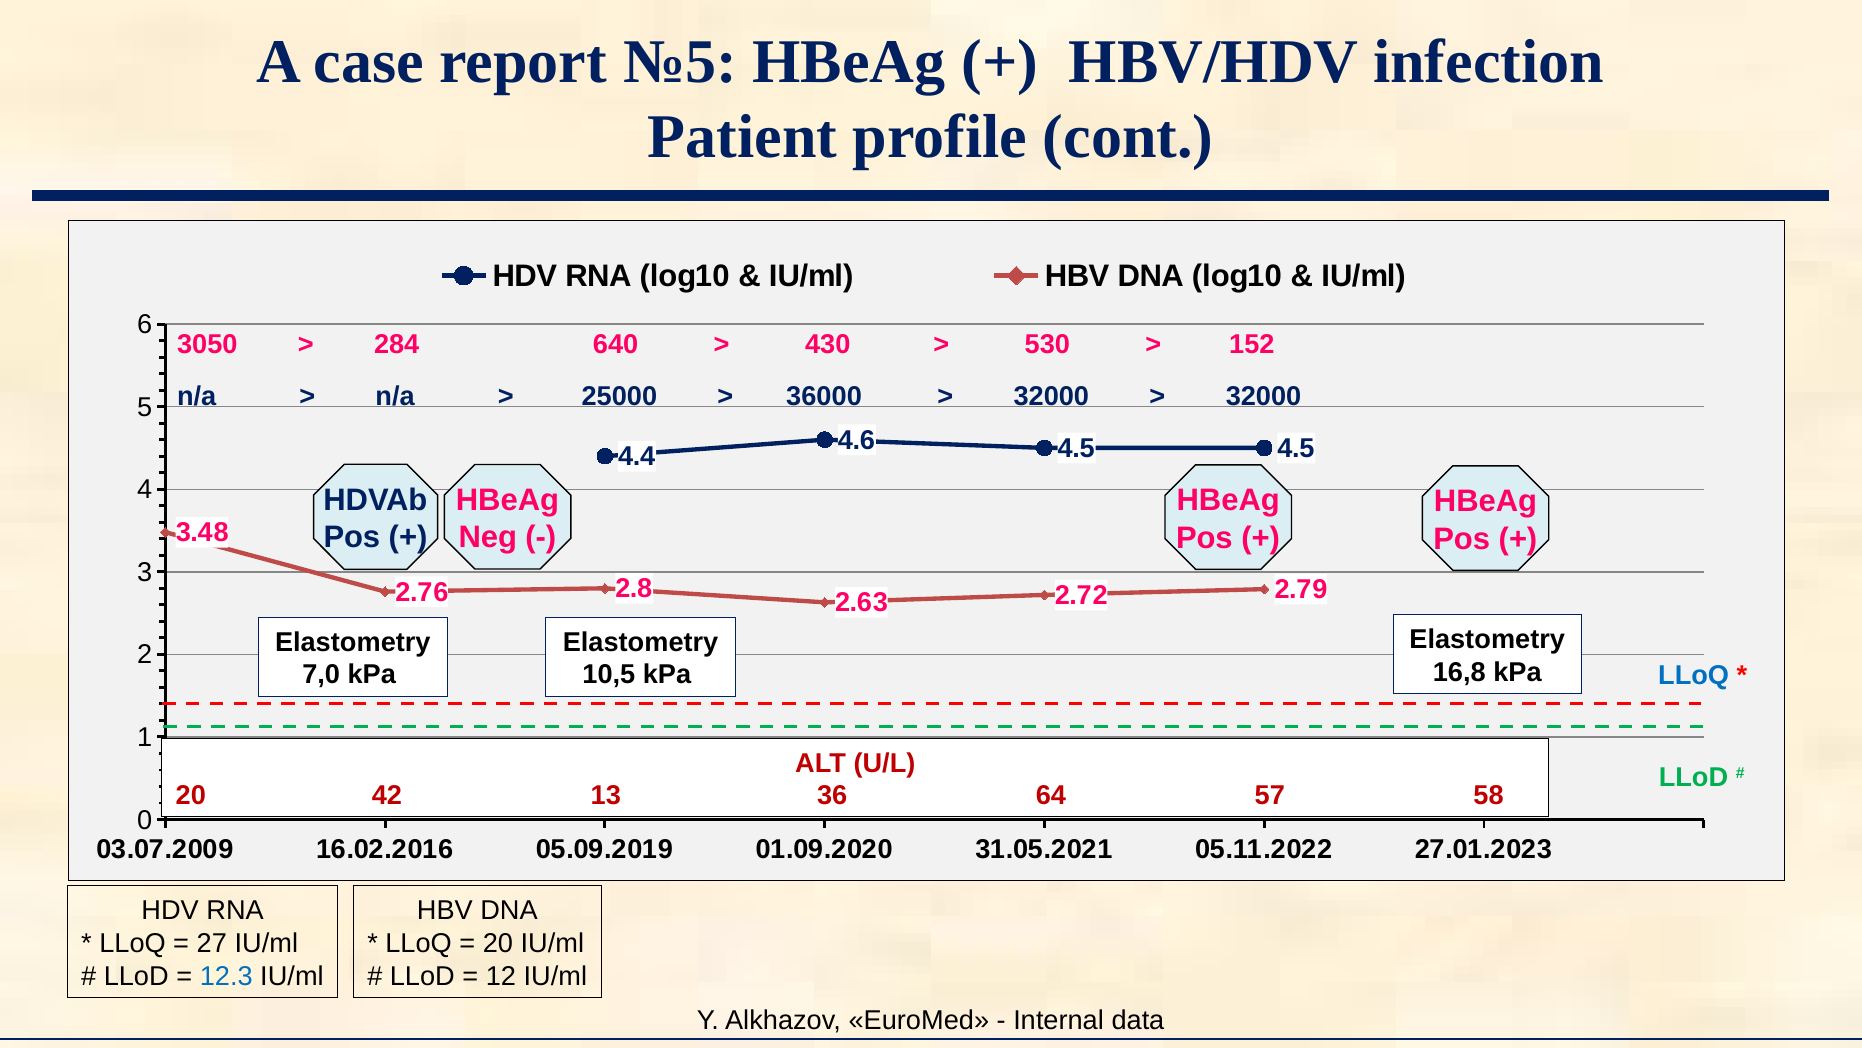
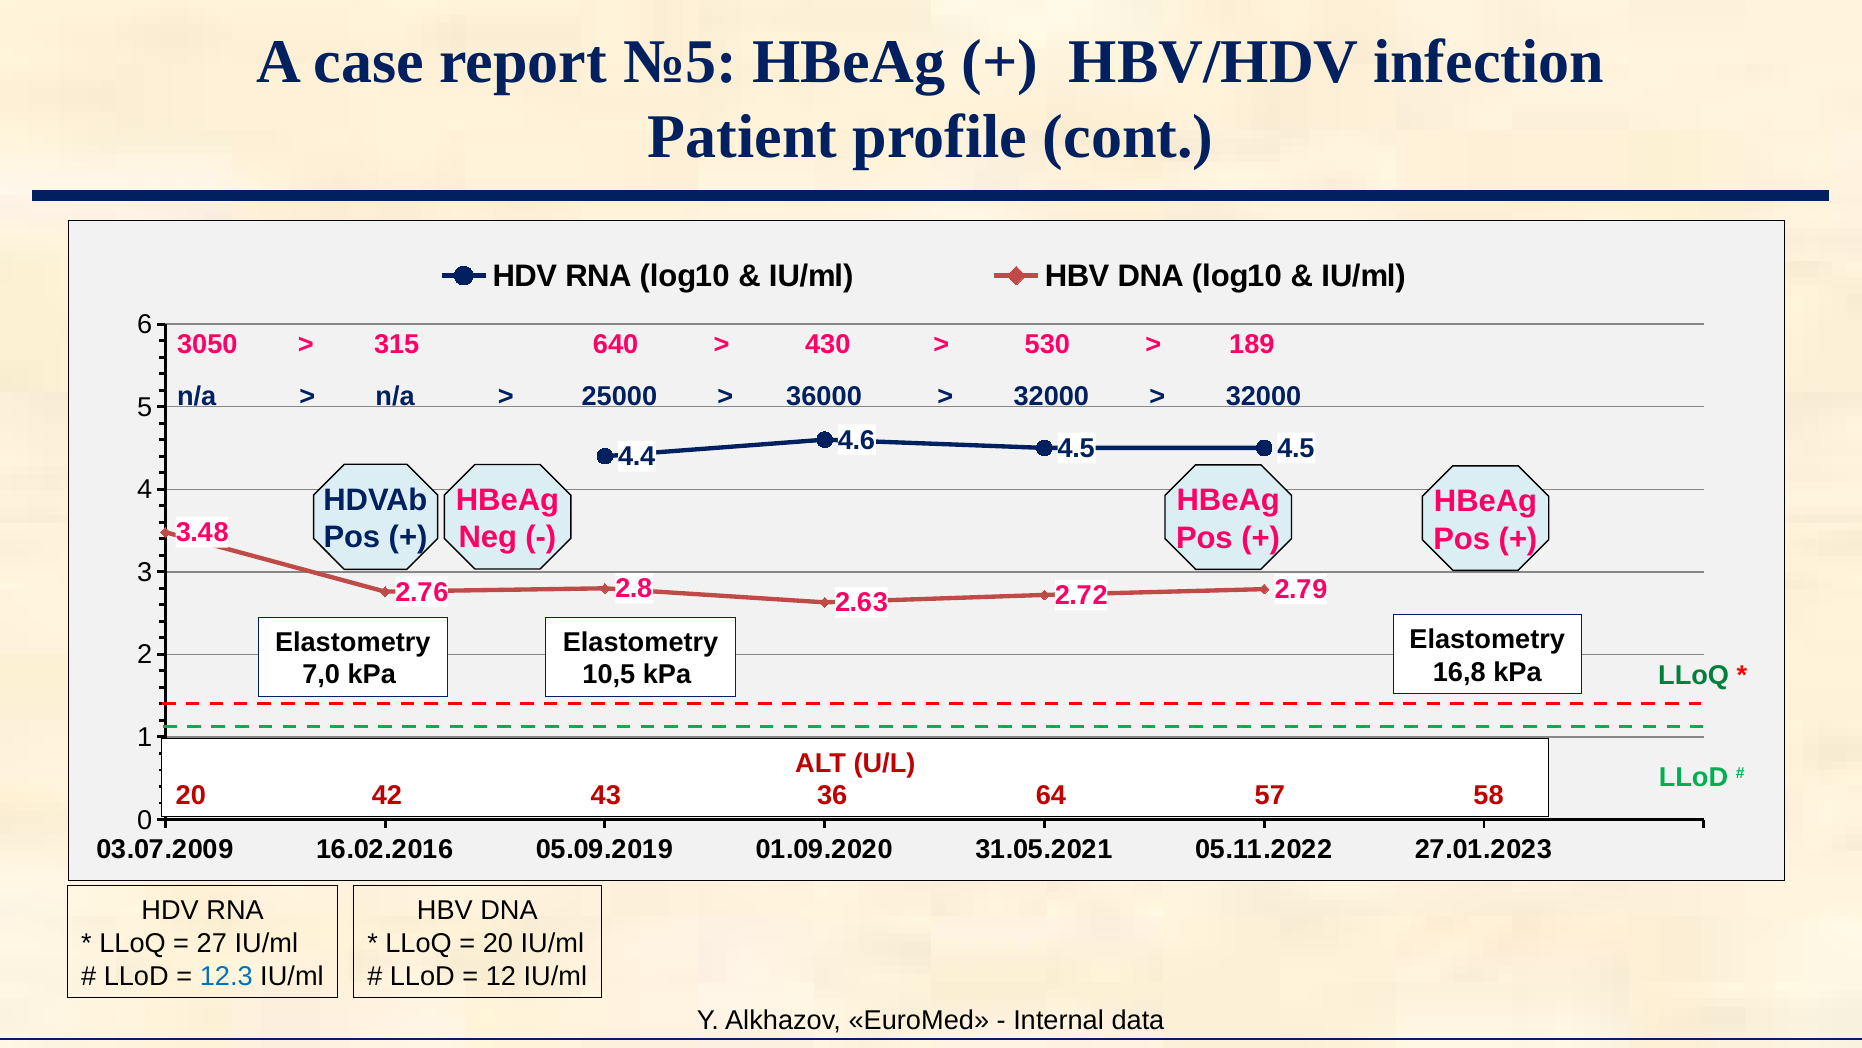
284: 284 -> 315 (397, 344)
152: 152 -> 189 (1252, 344)
LLoQ colour: blue -> green (1694, 675)
13: 13 -> 43 (606, 795)
